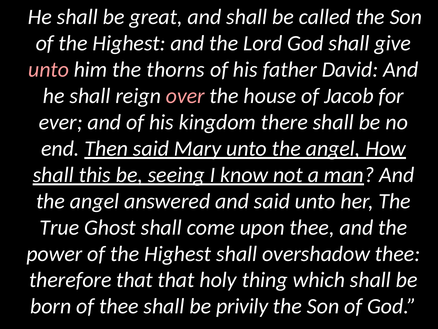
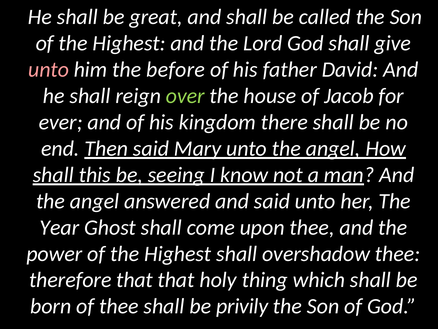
thorns: thorns -> before (176, 69)
over colour: pink -> light green (185, 96)
True: True -> Year (59, 227)
